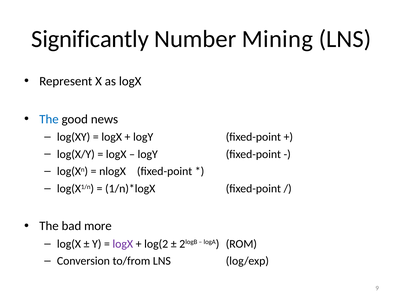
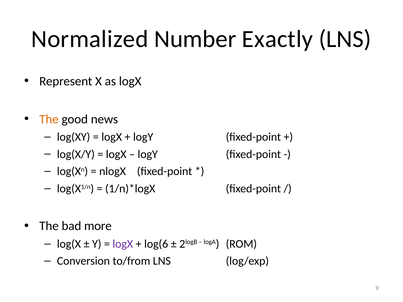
Significantly: Significantly -> Normalized (90, 39)
Mining: Mining -> Exactly (277, 39)
The colour: blue -> orange (49, 119)
log(2: log(2 -> log(6 (156, 244)
